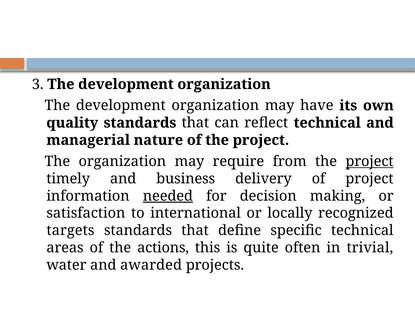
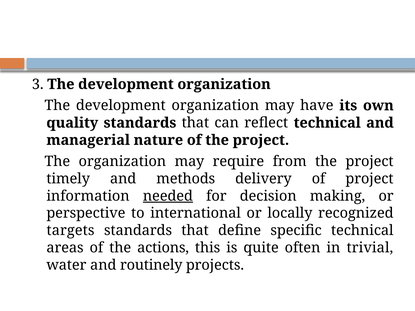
project underline: present -> none (370, 162)
business: business -> methods (186, 179)
satisfaction: satisfaction -> perspective (86, 213)
awarded: awarded -> routinely (151, 265)
